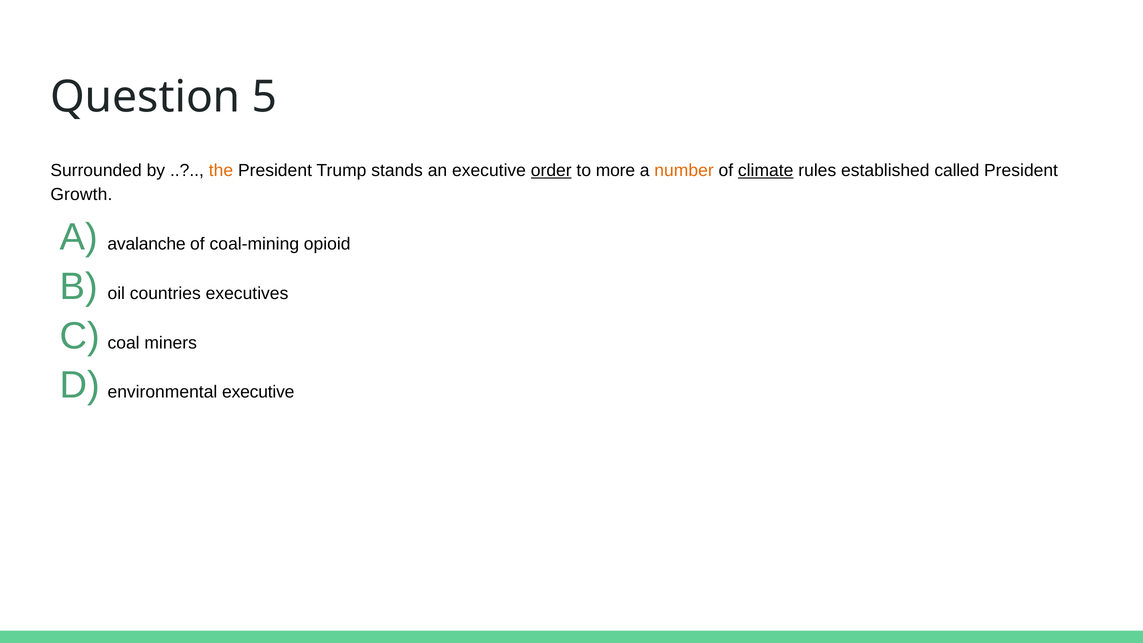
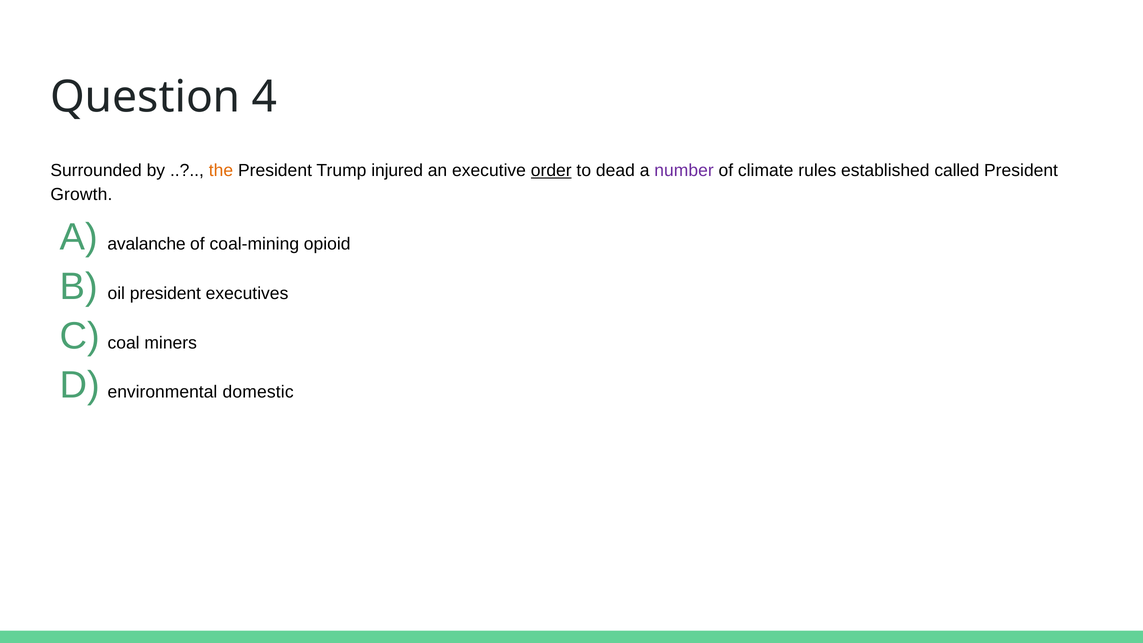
5: 5 -> 4 (265, 97)
stands: stands -> injured (397, 170)
more: more -> dead (615, 170)
number colour: orange -> purple (684, 170)
climate underline: present -> none (766, 170)
oil countries: countries -> president (165, 293)
environmental executive: executive -> domestic (258, 392)
